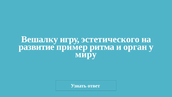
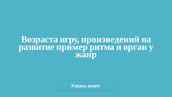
Вешалку: Вешалку -> Возраста (40, 39)
эстетического: эстетического -> произведений (110, 39)
миру: миру -> жанр (86, 54)
